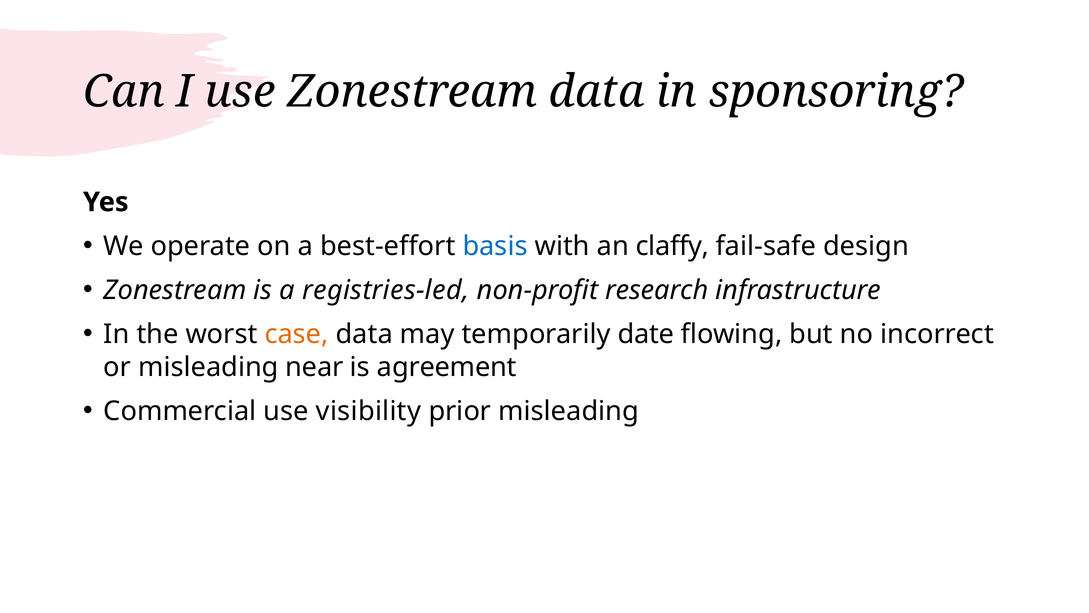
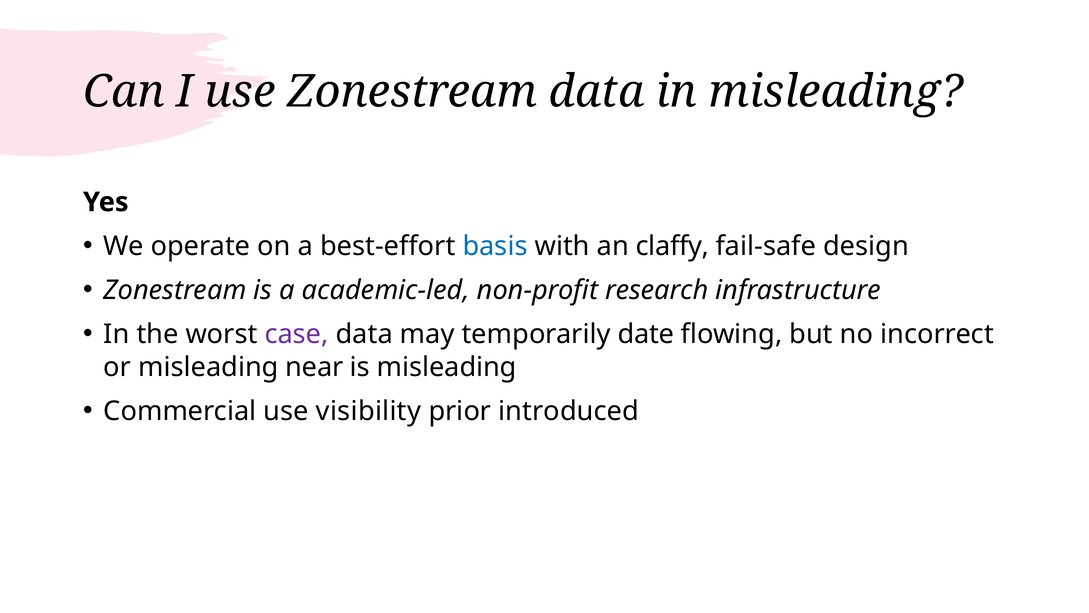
in sponsoring: sponsoring -> misleading (836, 91)
registries-led: registries-led -> academic-led (386, 290)
case colour: orange -> purple (297, 334)
is agreement: agreement -> misleading (447, 367)
prior misleading: misleading -> introduced (569, 411)
